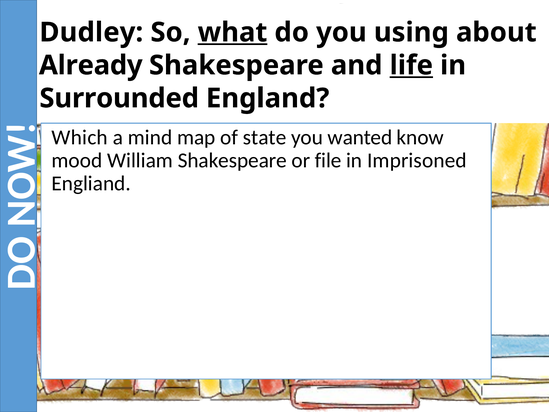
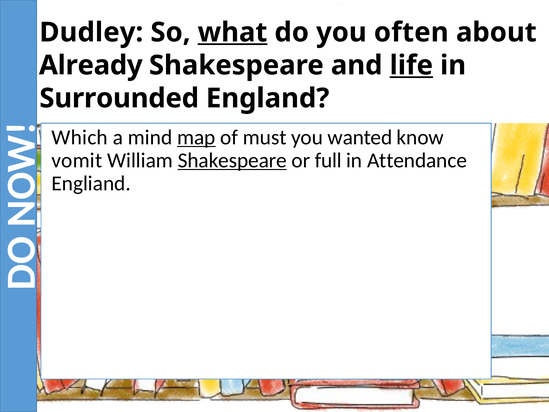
using: using -> often (411, 32)
map underline: none -> present (196, 137)
state: state -> must (265, 137)
mood: mood -> vomit (77, 160)
Shakespeare underline: none -> present (232, 160)
file: file -> full (328, 160)
Imprisoned: Imprisoned -> Attendance (417, 160)
